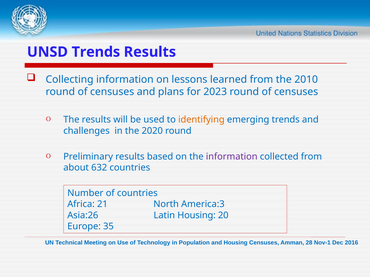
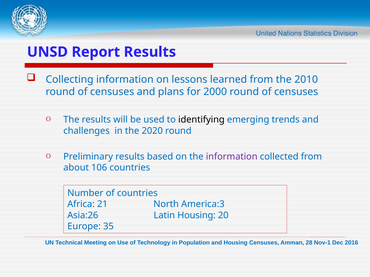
UNSD Trends: Trends -> Report (96, 52)
2023: 2023 -> 2000 (215, 92)
identifying colour: orange -> black (201, 120)
632: 632 -> 106 (99, 168)
